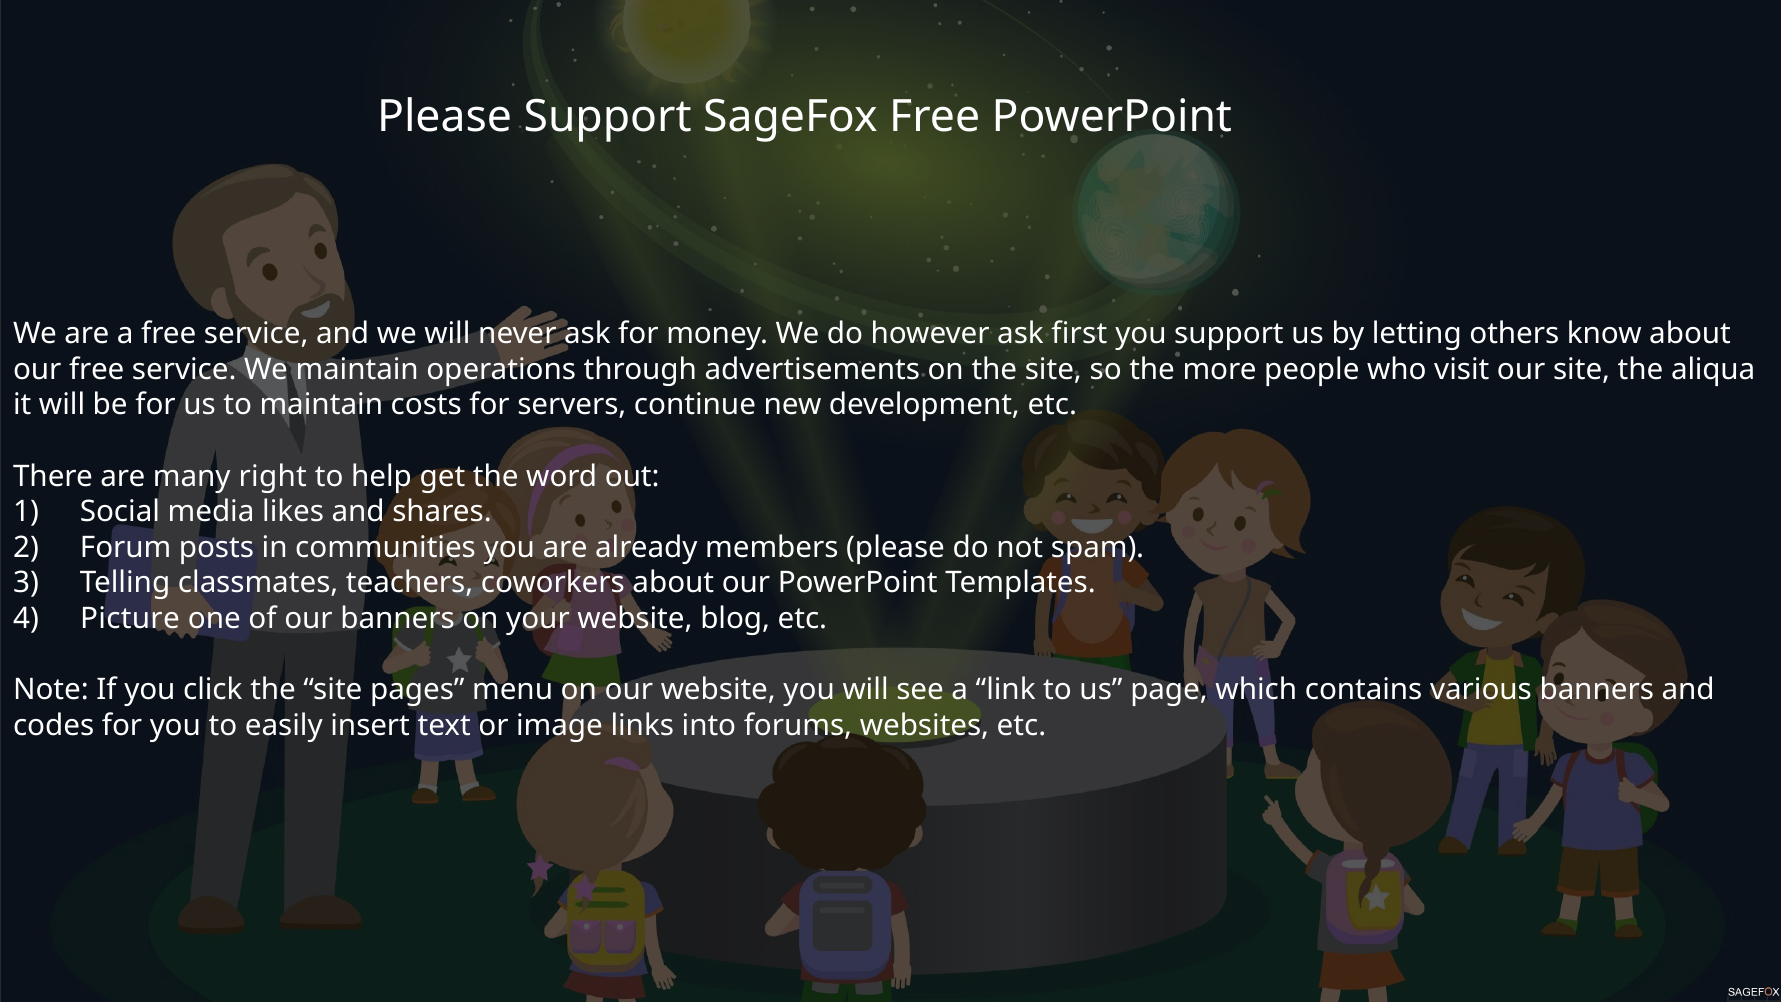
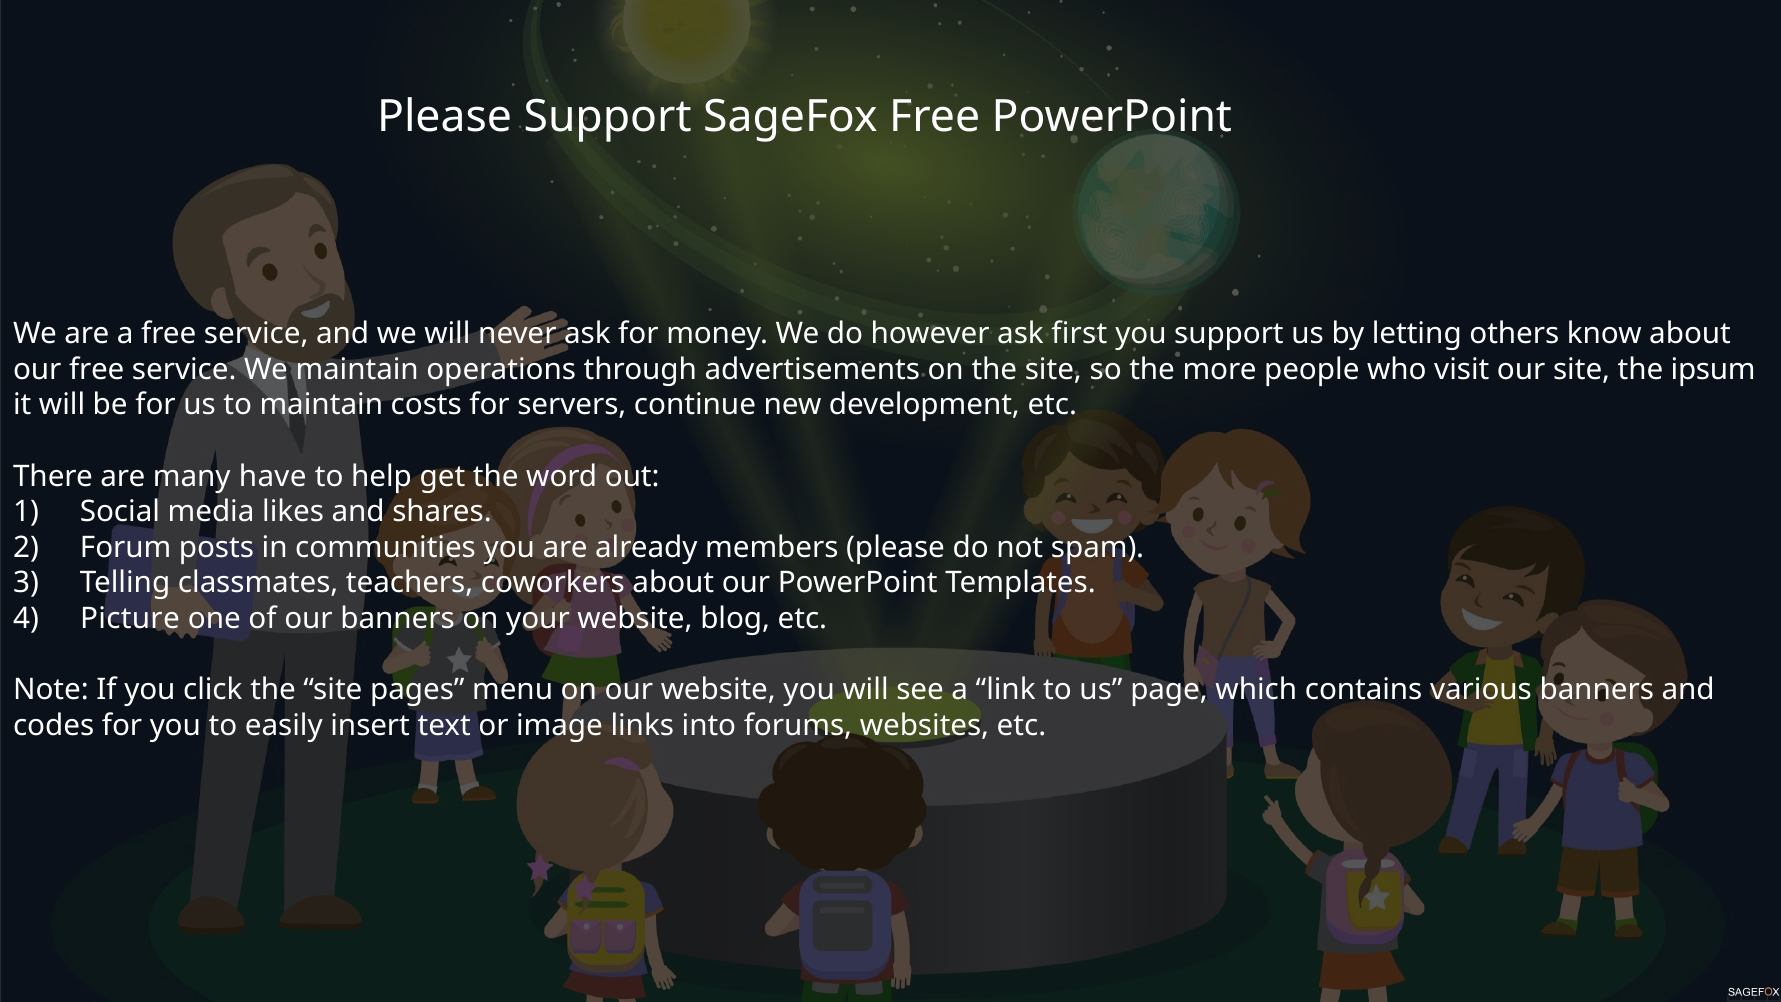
aliqua: aliqua -> ipsum (1713, 369)
right: right -> have (273, 476)
